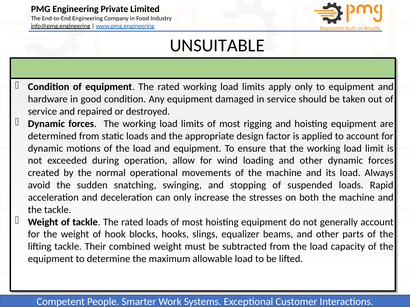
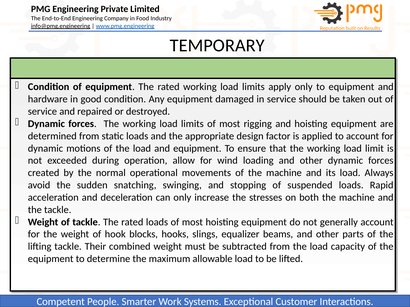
UNSUITABLE: UNSUITABLE -> TEMPORARY (217, 46)
